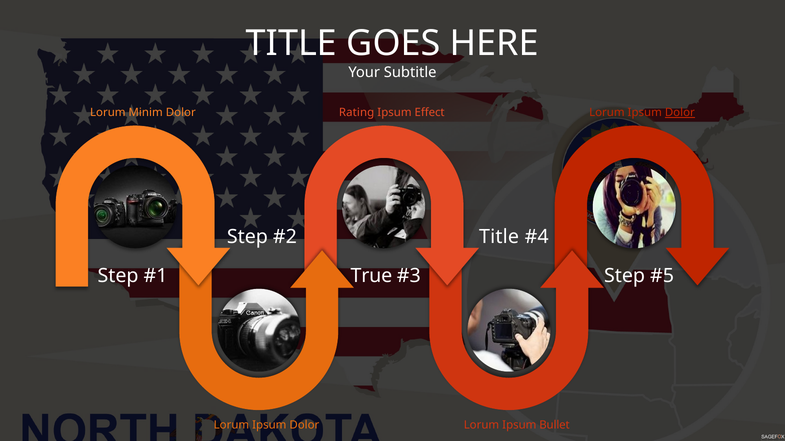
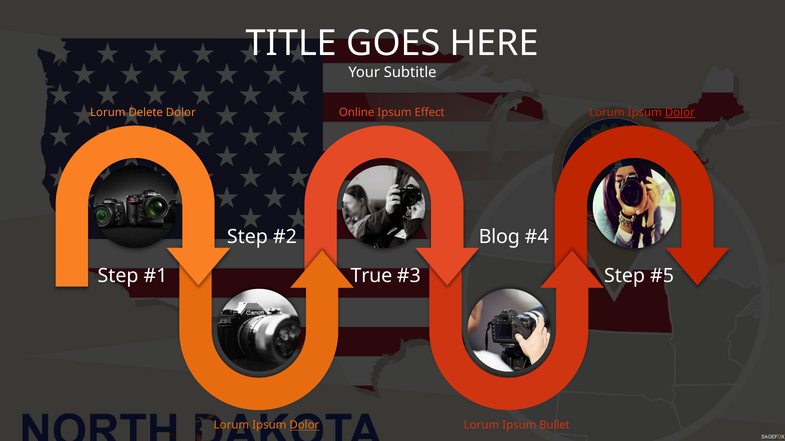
Minim: Minim -> Delete (146, 113)
Rating: Rating -> Online (357, 113)
Title: Title -> Blog (499, 237)
Dolor underline: none -> present (304, 426)
